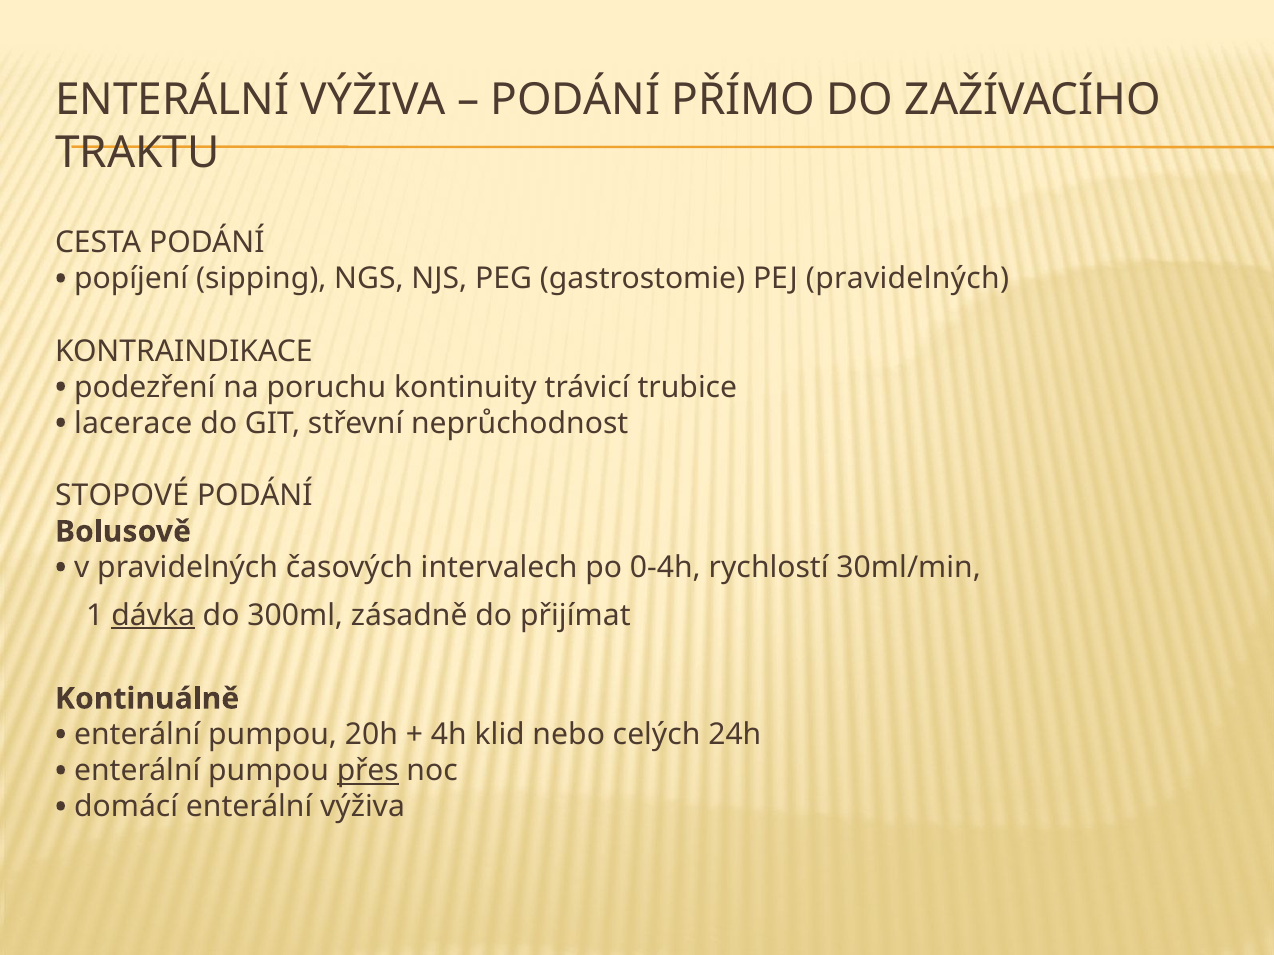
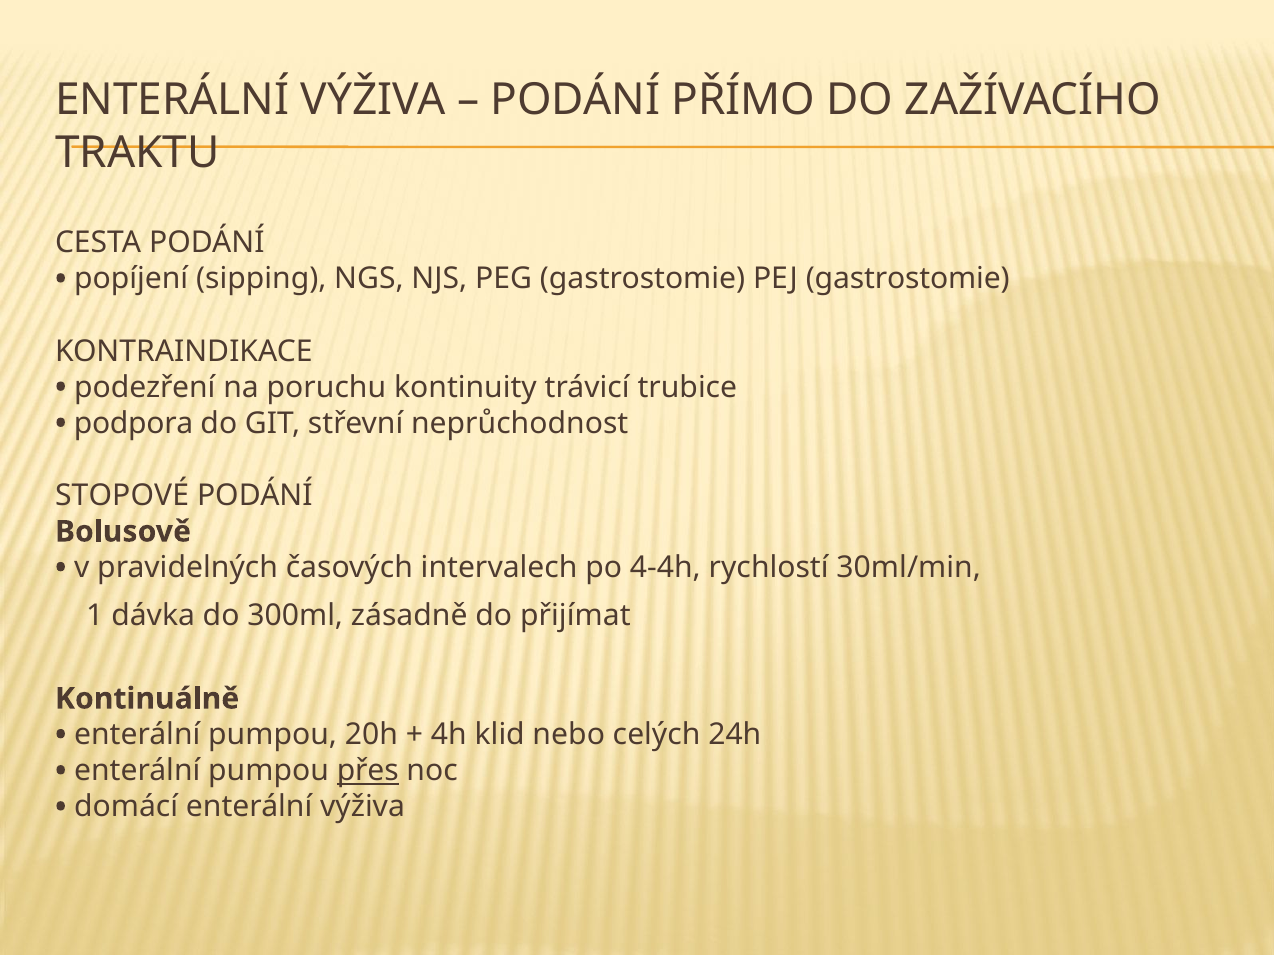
PEJ pravidelných: pravidelných -> gastrostomie (908, 279)
lacerace: lacerace -> podpora (134, 424)
0-4h: 0-4h -> 4-4h (665, 568)
dávka underline: present -> none (153, 615)
